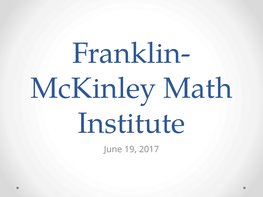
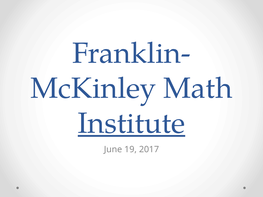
Institute underline: none -> present (131, 123)
